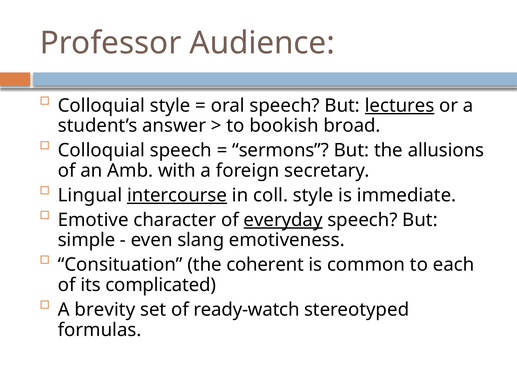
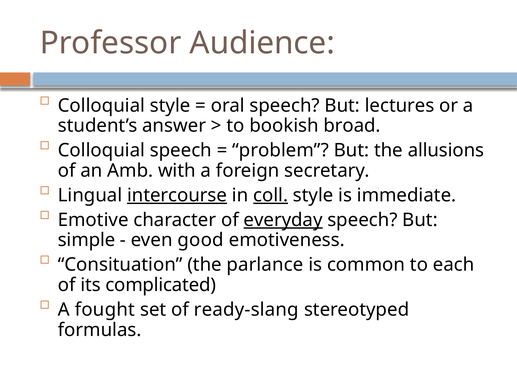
lectures underline: present -> none (400, 106)
sermons: sermons -> problem (281, 150)
coll underline: none -> present (271, 195)
slang: slang -> good (201, 240)
coherent: coherent -> parlance (265, 265)
brevity: brevity -> fought (105, 309)
ready-watch: ready-watch -> ready-slang (246, 309)
